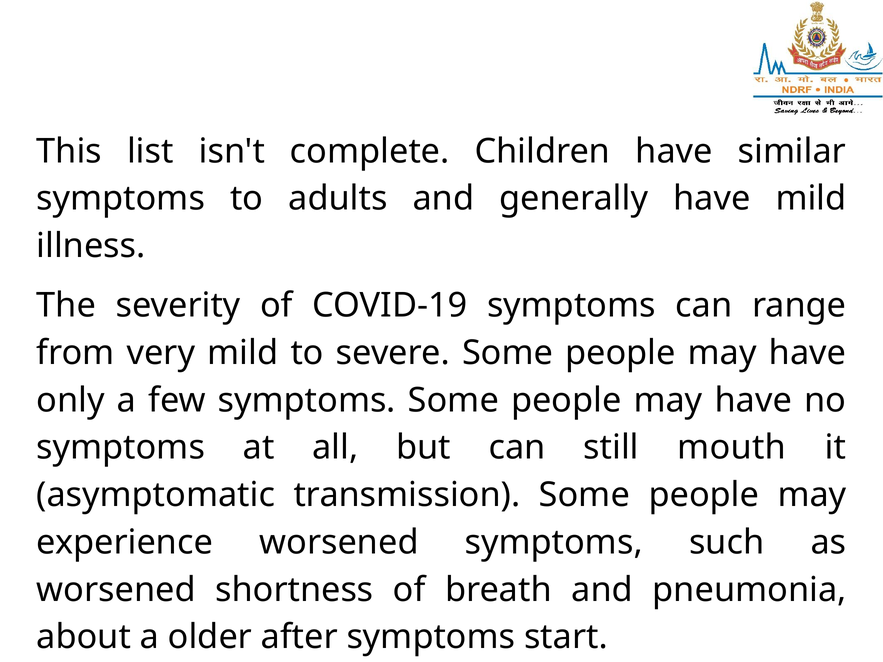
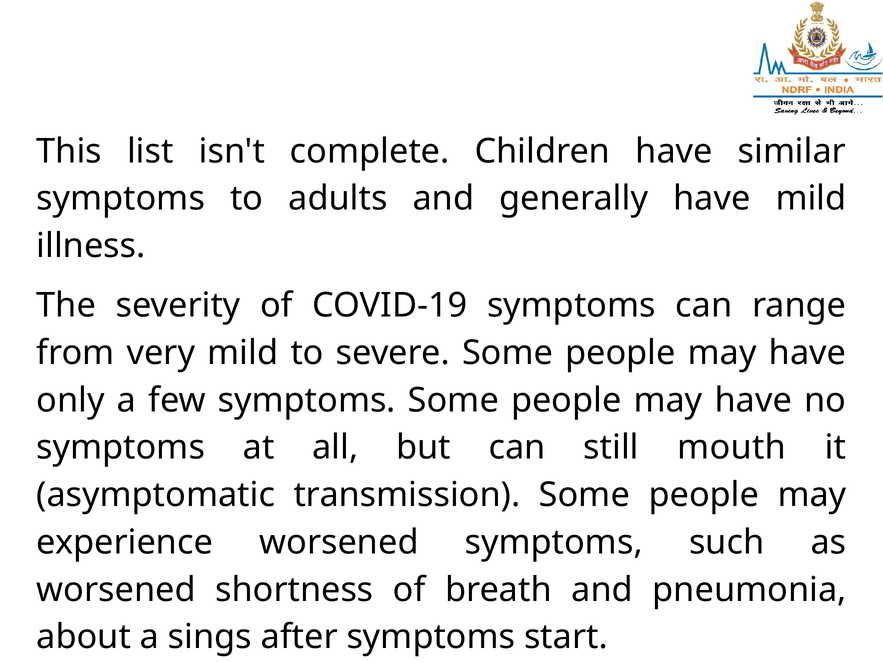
older: older -> sings (210, 637)
